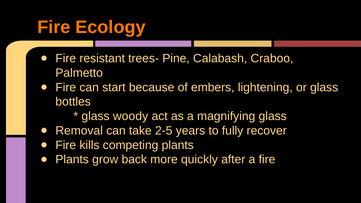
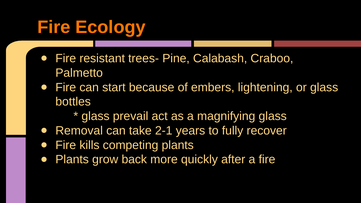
woody: woody -> prevail (131, 116)
2-5: 2-5 -> 2-1 (164, 131)
